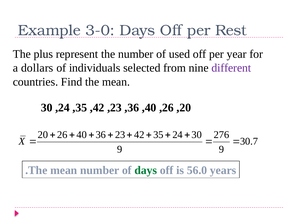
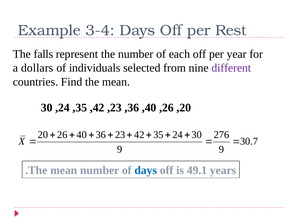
3-0: 3-0 -> 3-4 (100, 30)
plus: plus -> falls (43, 54)
used: used -> each (179, 54)
days colour: green -> blue (146, 170)
56.0: 56.0 -> 49.1 (197, 170)
